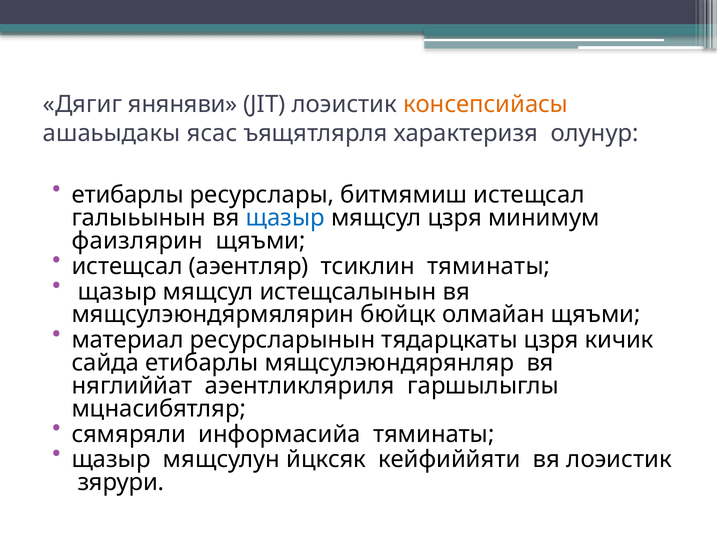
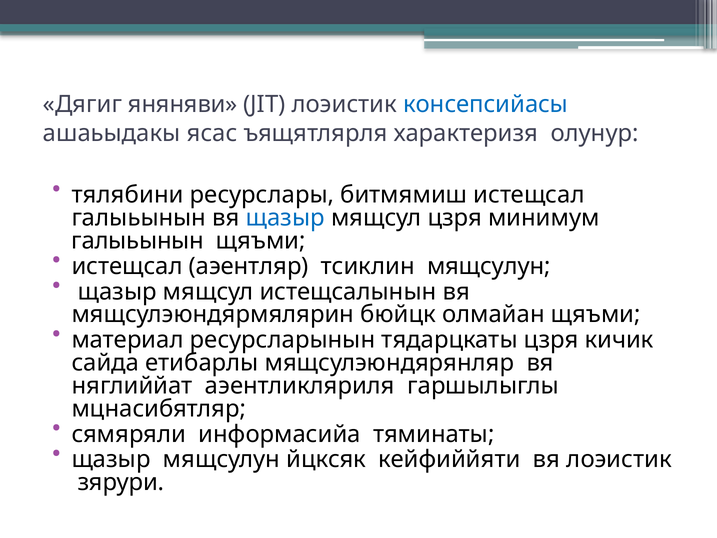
консепсийасы colour: orange -> blue (486, 104)
етибарлы: етибарлы -> тялябини (128, 195)
фаизлярин: фаизлярин -> галыьынын (138, 241)
тсиклин тяминаты: тяминаты -> мящсулун (489, 266)
